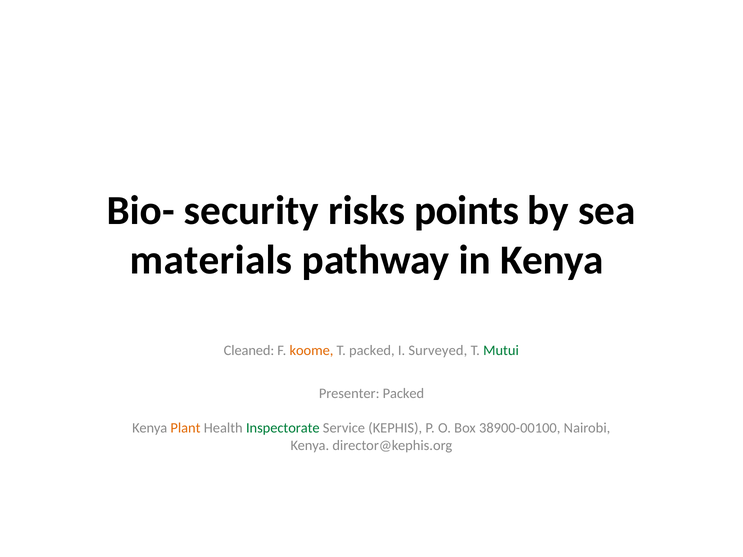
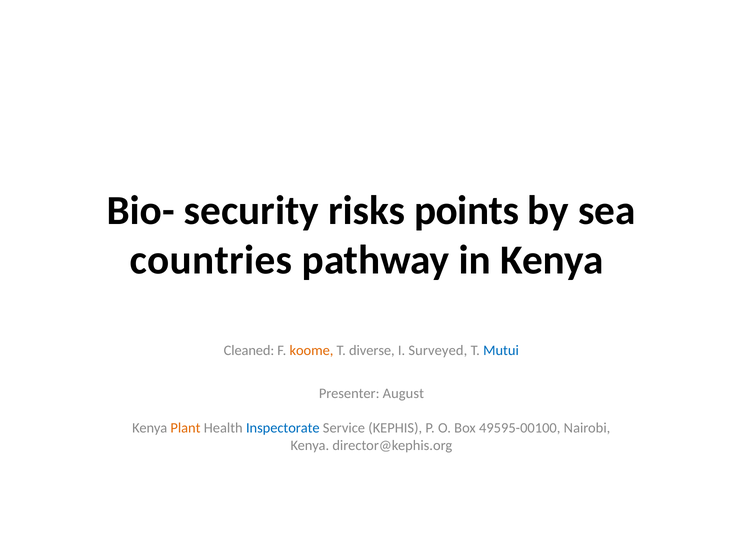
materials: materials -> countries (211, 260)
T packed: packed -> diverse (372, 351)
Mutui colour: green -> blue (501, 351)
Presenter Packed: Packed -> August (403, 394)
Inspectorate colour: green -> blue (283, 428)
38900-00100: 38900-00100 -> 49595-00100 (520, 428)
